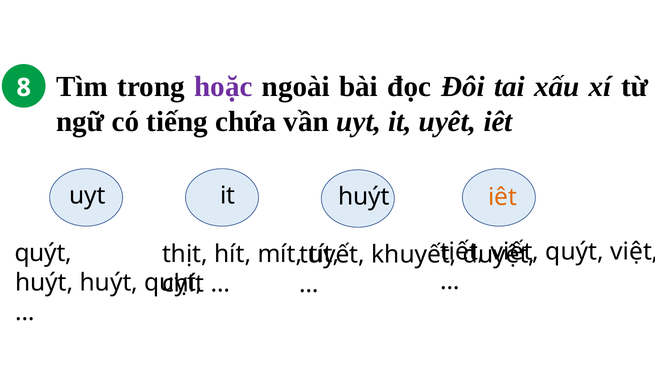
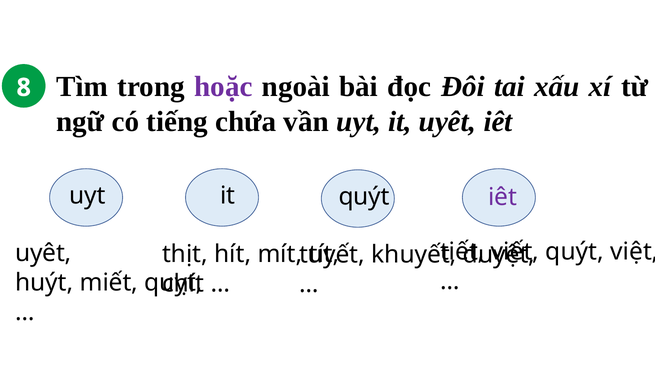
huýt: huýt -> quýt (364, 197)
iêt colour: orange -> purple (503, 197)
quýt: quýt -> uyêt (43, 253)
huýt huýt: huýt -> miết (109, 283)
